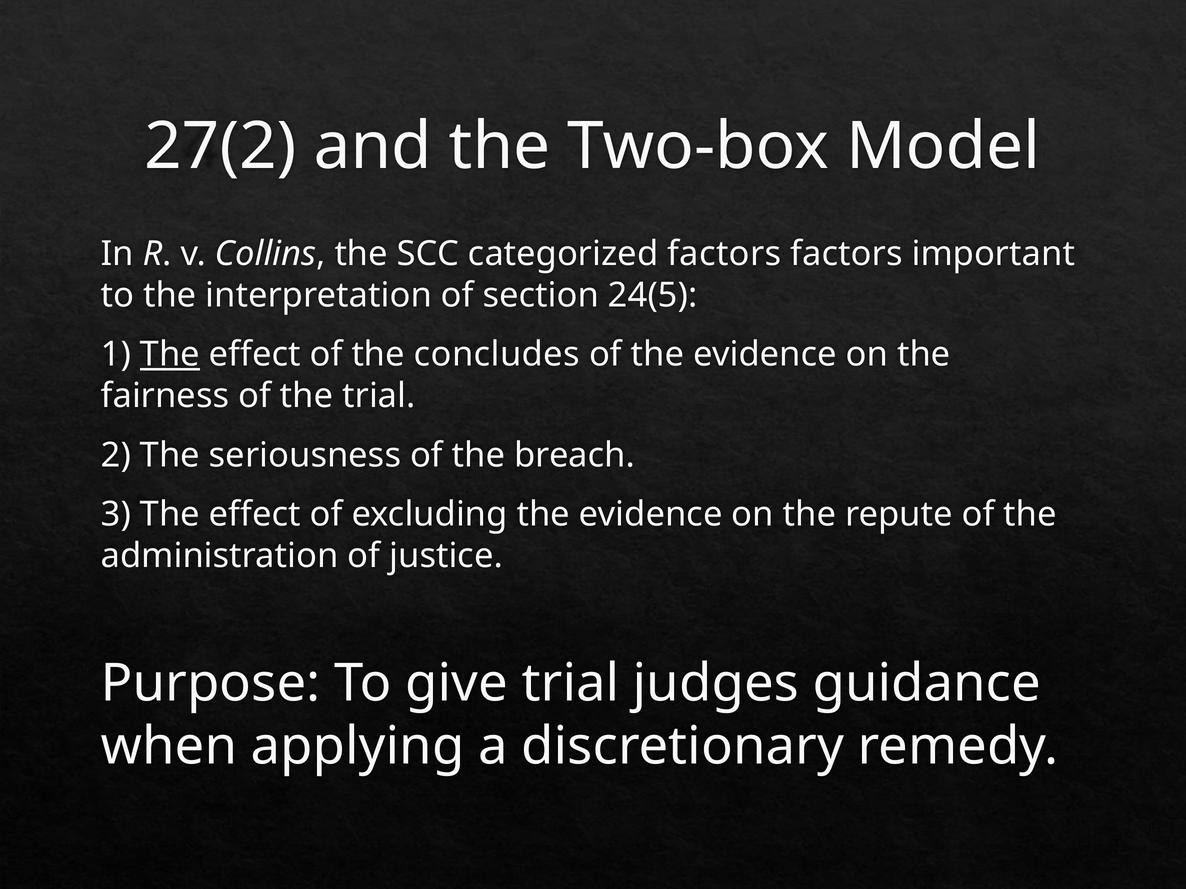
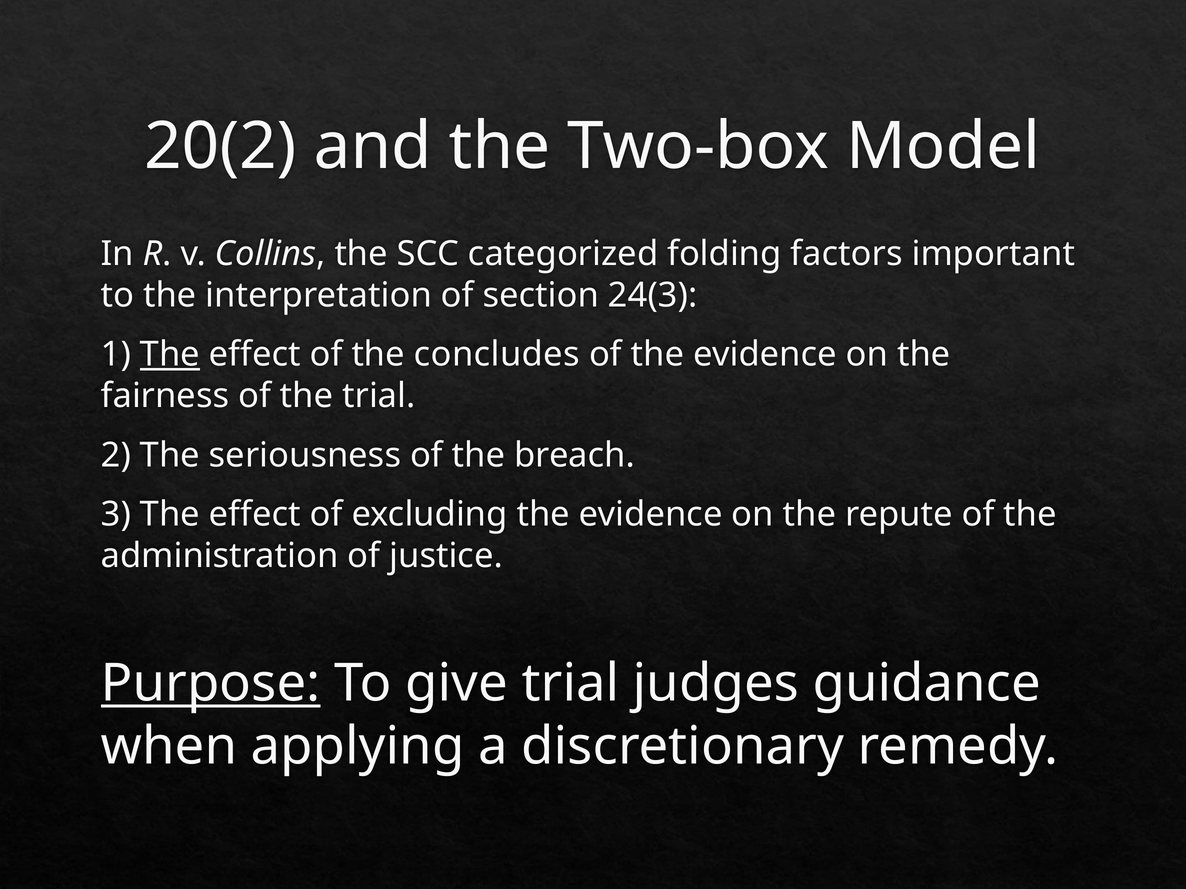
27(2: 27(2 -> 20(2 (220, 147)
categorized factors: factors -> folding (724, 254)
24(5: 24(5 -> 24(3 (653, 295)
Purpose underline: none -> present (211, 684)
